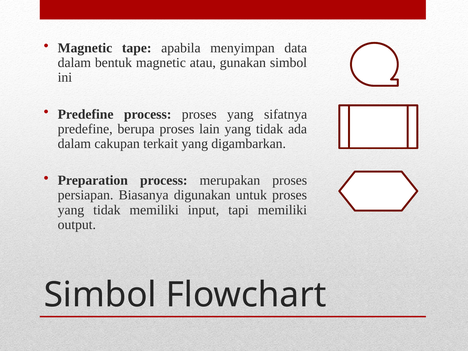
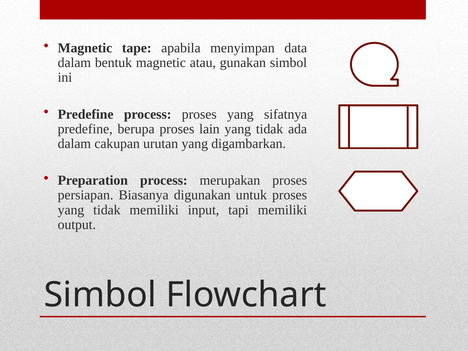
terkait: terkait -> urutan (161, 144)
